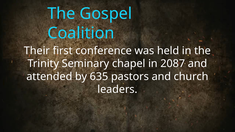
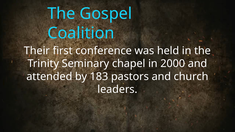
2087: 2087 -> 2000 (173, 64)
635: 635 -> 183 (99, 77)
